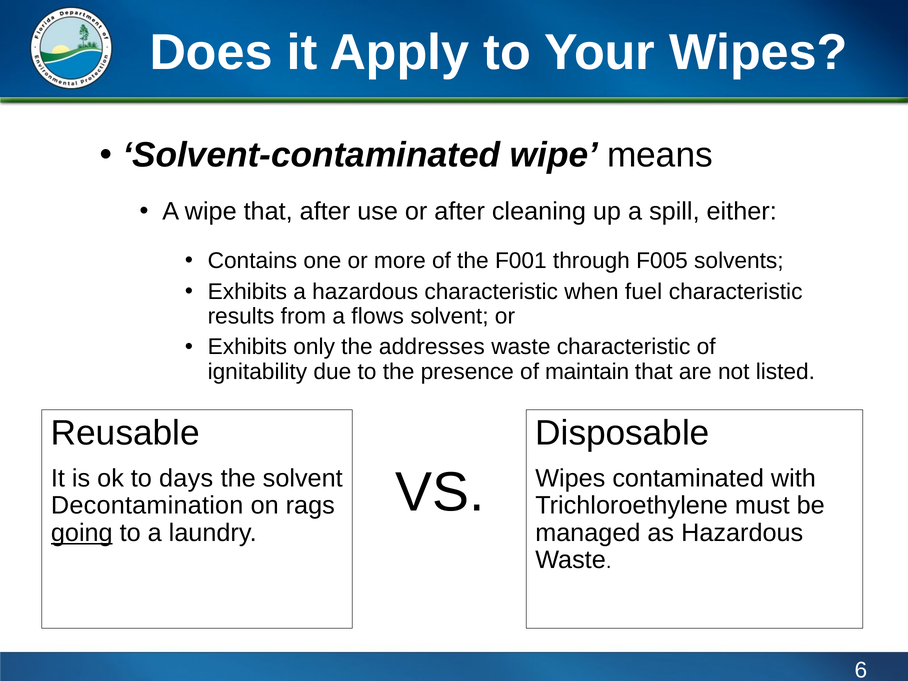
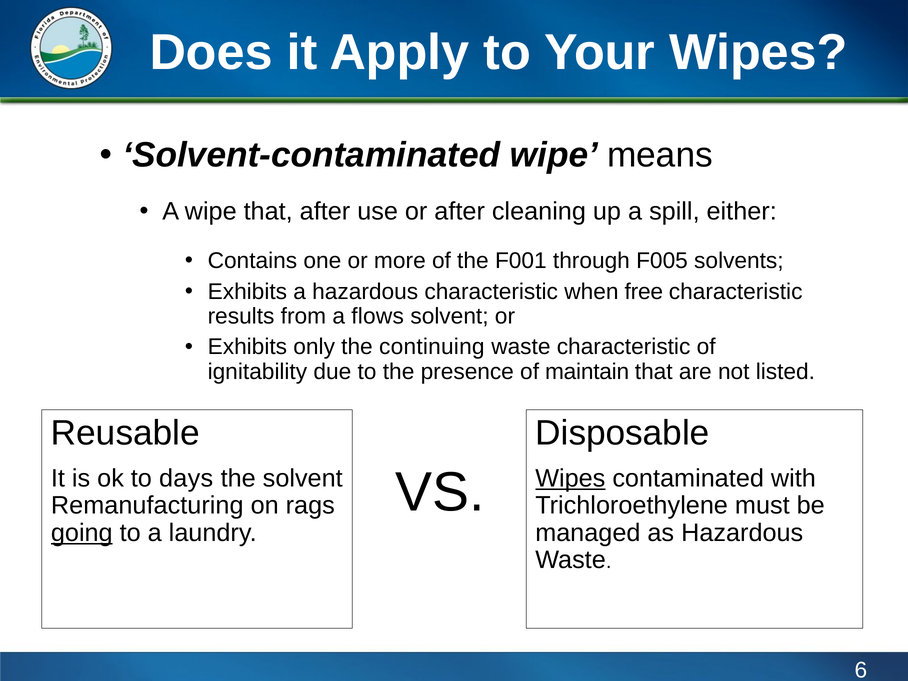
fuel: fuel -> free (644, 292)
addresses: addresses -> continuing (432, 347)
Wipes underline: none -> present (570, 478)
Decontamination: Decontamination -> Remanufacturing (147, 506)
